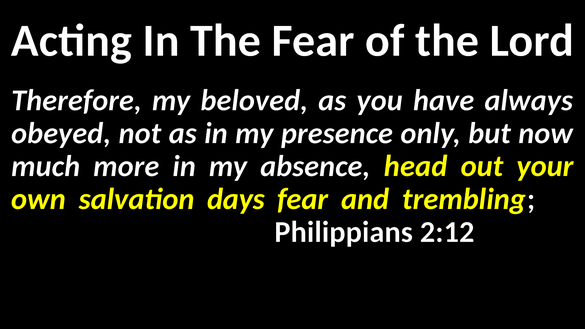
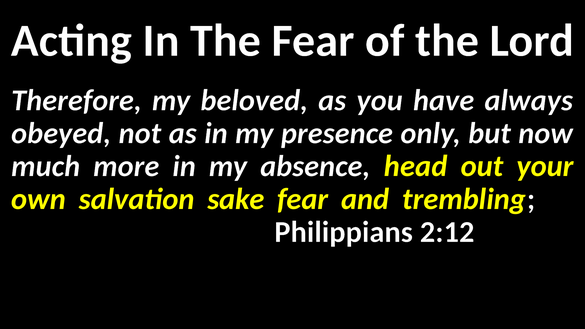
days: days -> sake (236, 199)
